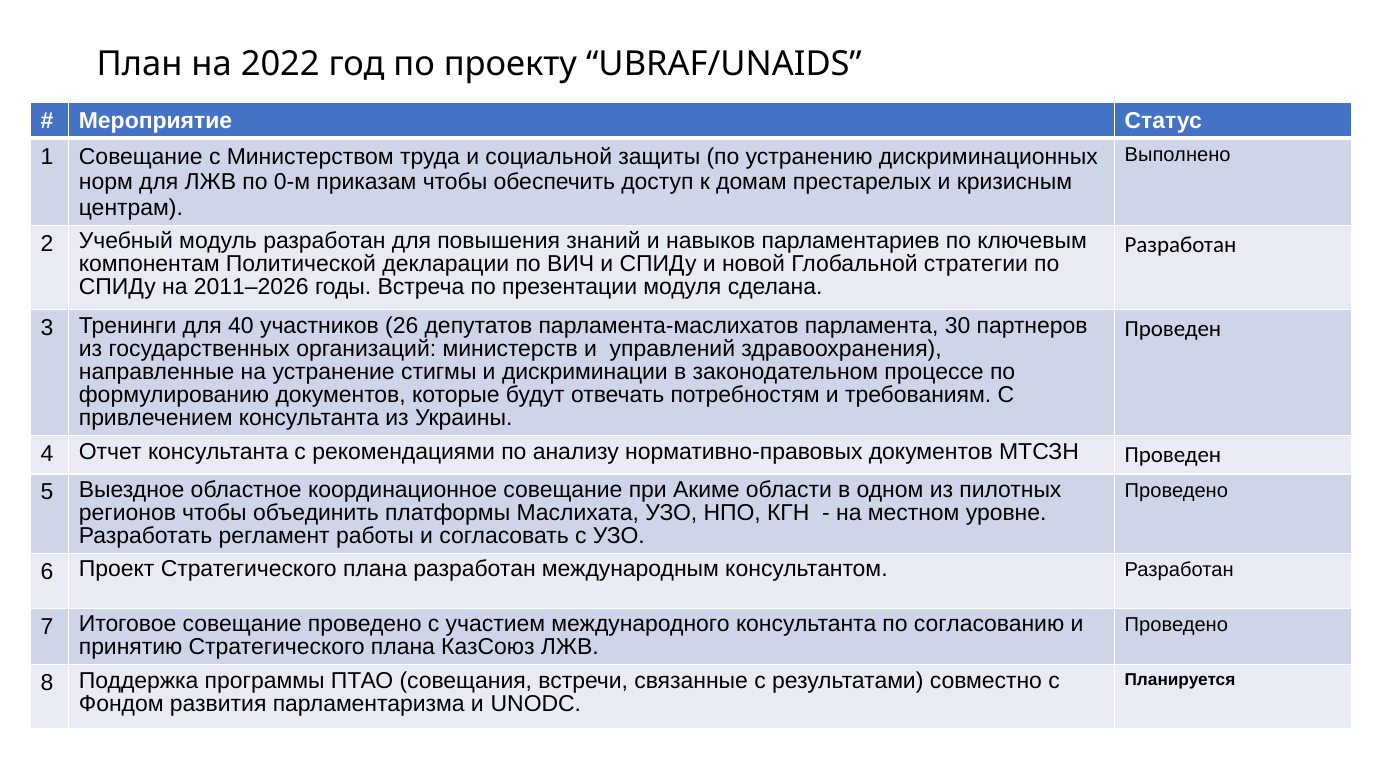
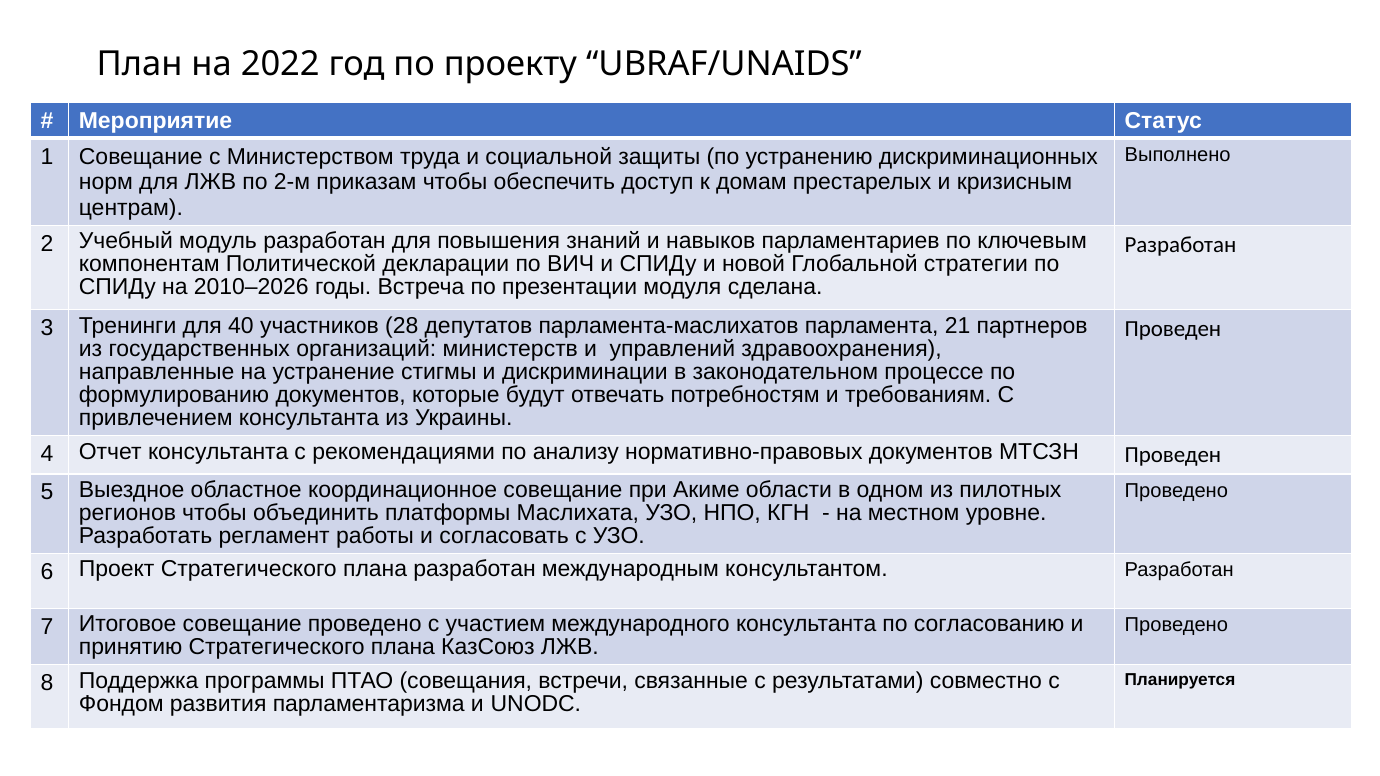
0-м: 0-м -> 2-м (292, 182)
2011–2026: 2011–2026 -> 2010–2026 (251, 287)
26: 26 -> 28 (402, 326)
30: 30 -> 21 (958, 326)
